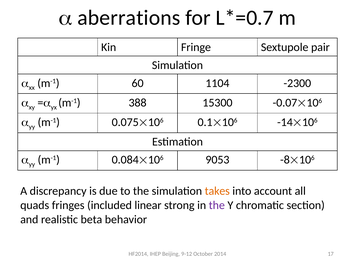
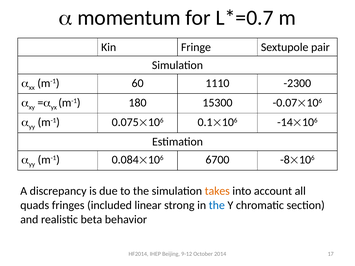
aberrations: aberrations -> momentum (129, 18)
1104: 1104 -> 1110 (217, 83)
388: 388 -> 180 (138, 103)
9053: 9053 -> 6700 (217, 160)
the colour: purple -> blue (217, 205)
